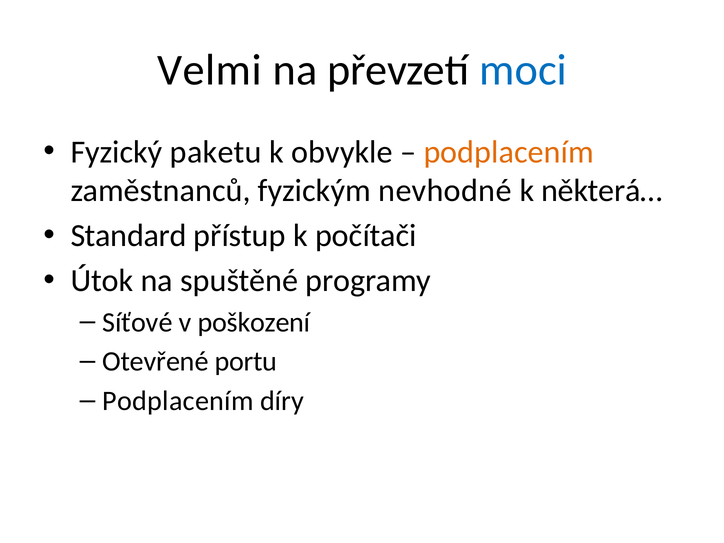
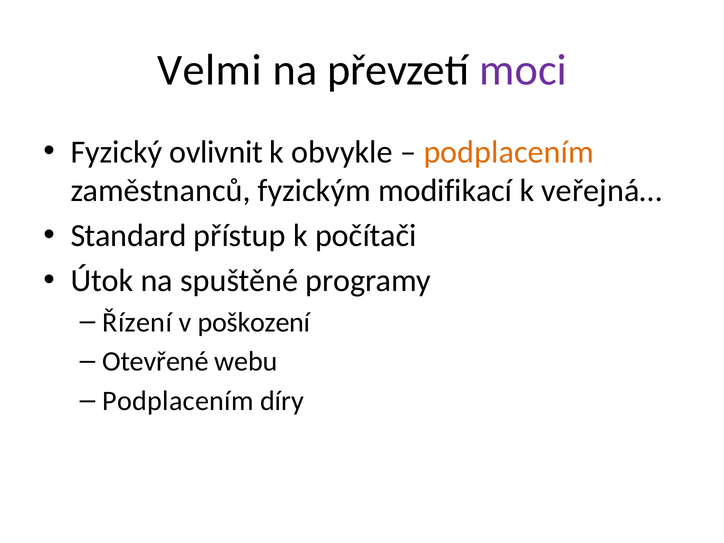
moci colour: blue -> purple (523, 70)
paketu: paketu -> ovlivnit (216, 152)
nevhodné: nevhodné -> modifikací (445, 191)
některá…: některá… -> veřejná… (602, 191)
Síťové: Síťové -> Řízení (137, 322)
portu: portu -> webu (246, 362)
